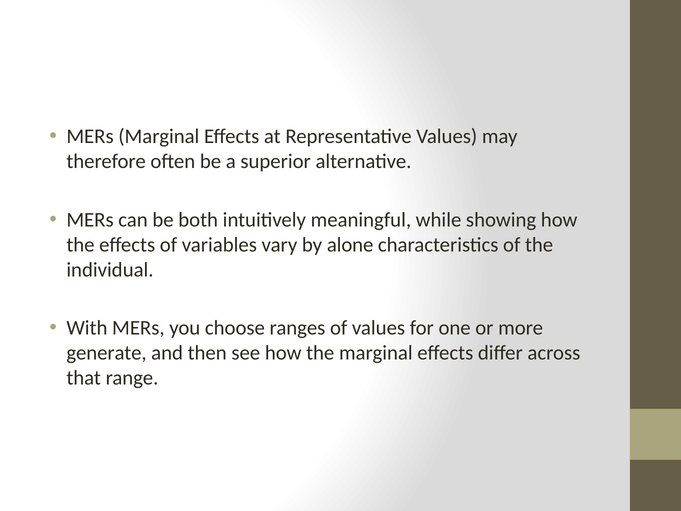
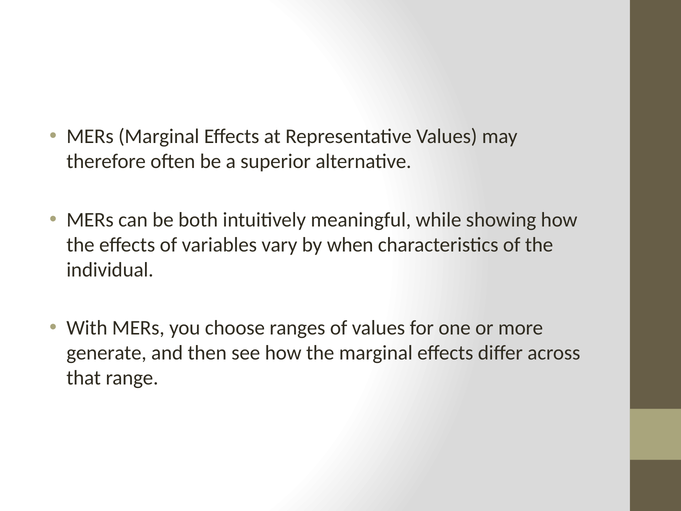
alone: alone -> when (350, 245)
